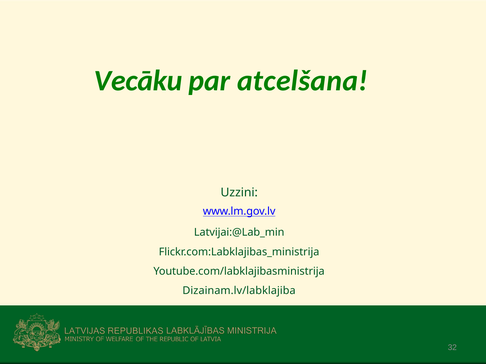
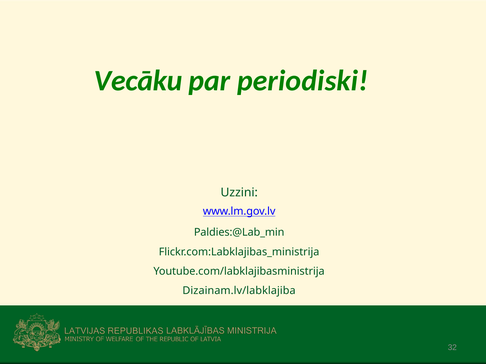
atcelšana: atcelšana -> periodiski (303, 81)
Latvijai:@Lab_min: Latvijai:@Lab_min -> Paldies:@Lab_min (239, 233)
